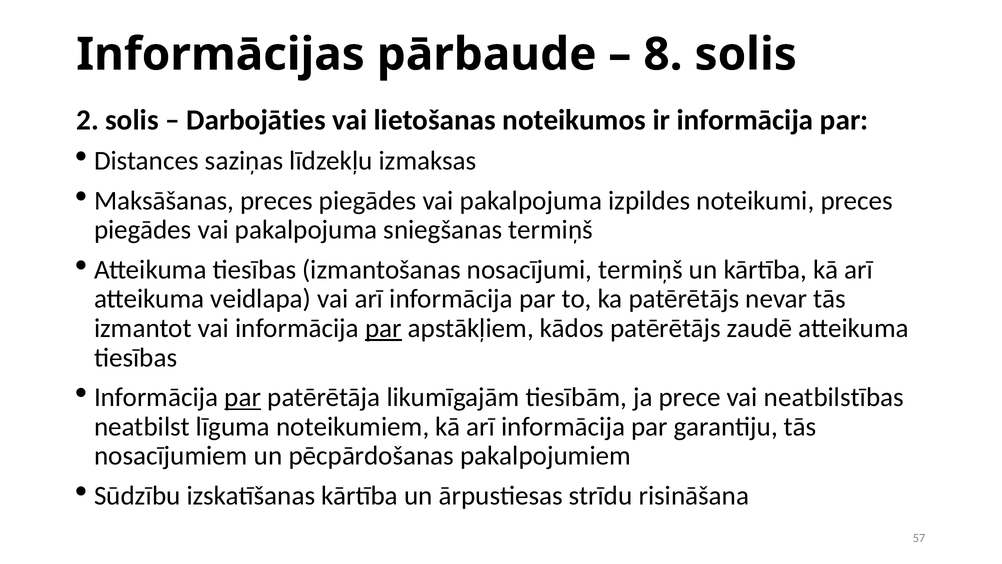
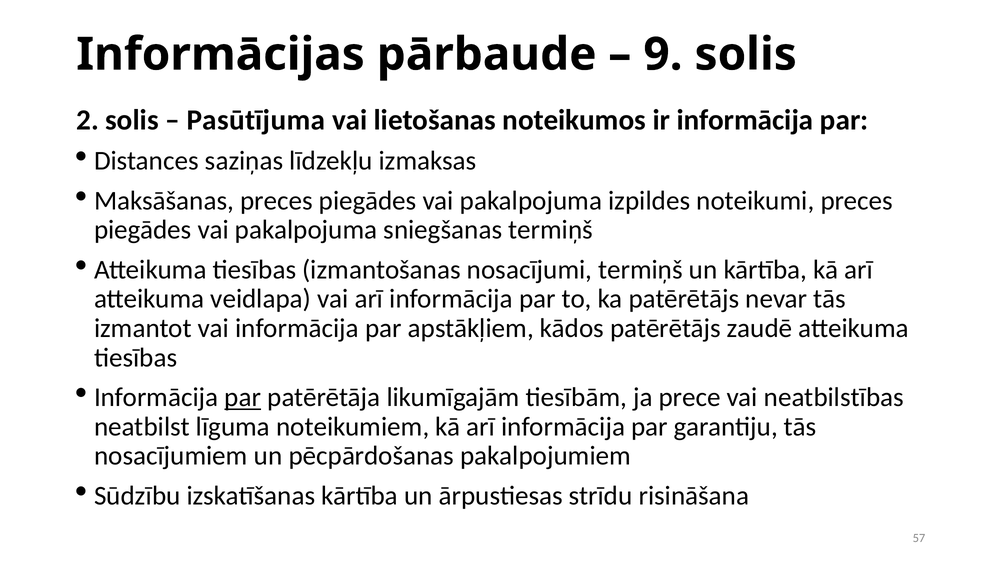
8: 8 -> 9 (663, 54)
Darbojāties: Darbojāties -> Pasūtījuma (256, 120)
par underline: present -> none (383, 328)
